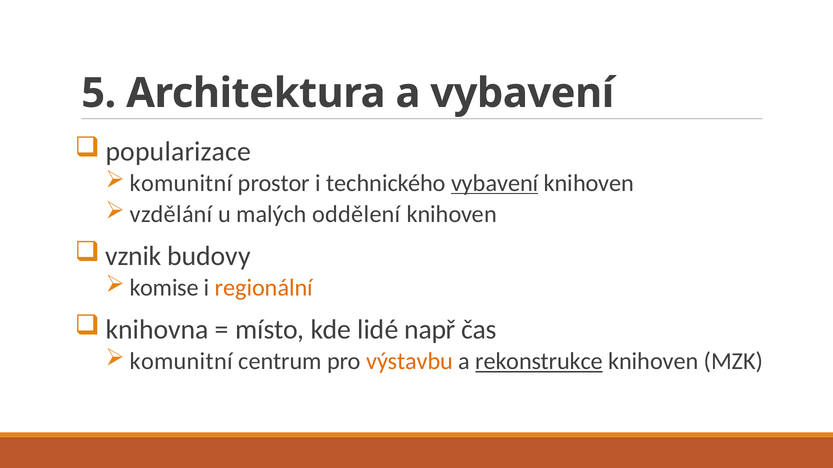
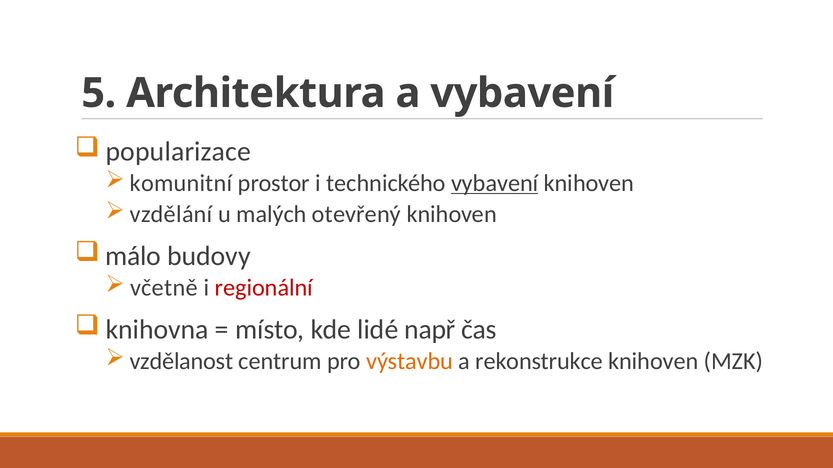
oddělení: oddělení -> otevřený (356, 215)
vznik: vznik -> málo (133, 257)
komise: komise -> včetně (164, 288)
regionální colour: orange -> red (264, 288)
komunitní: komunitní -> vzdělanost (182, 362)
rekonstrukce underline: present -> none (539, 362)
